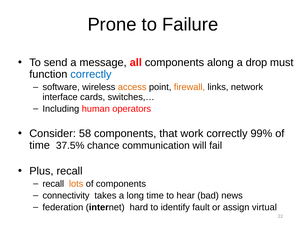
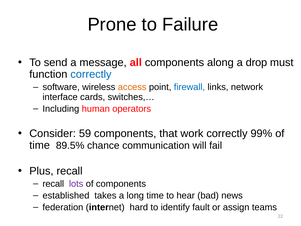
firewall colour: orange -> blue (189, 87)
58: 58 -> 59 (85, 133)
37.5%: 37.5% -> 89.5% (70, 145)
lots colour: orange -> purple (76, 184)
connectivity: connectivity -> established (66, 195)
virtual: virtual -> teams (264, 207)
